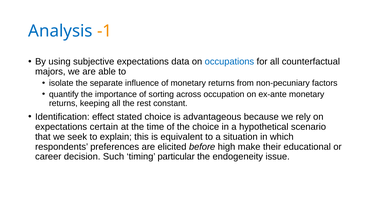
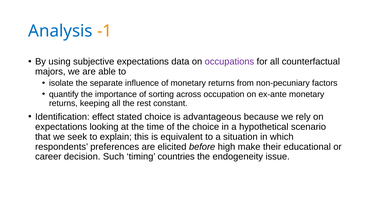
occupations colour: blue -> purple (229, 62)
certain: certain -> looking (104, 127)
particular: particular -> countries (176, 157)
